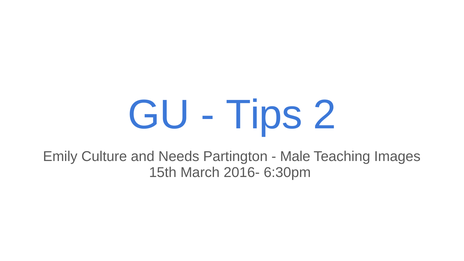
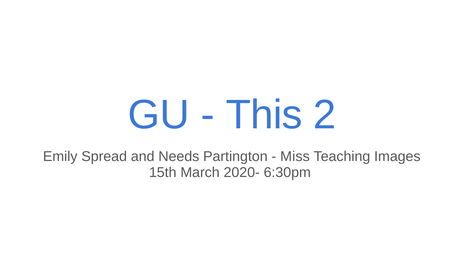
Tips: Tips -> This (264, 115)
Culture: Culture -> Spread (104, 157)
Male: Male -> Miss (295, 157)
2016-: 2016- -> 2020- (242, 172)
